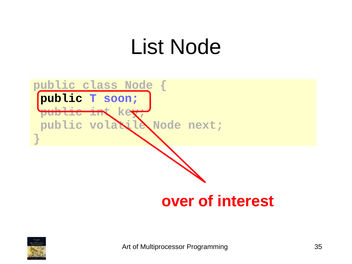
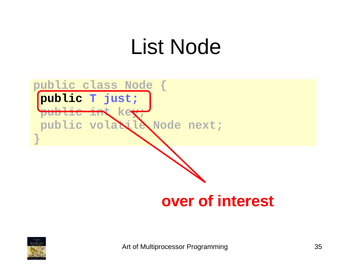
soon: soon -> just (121, 98)
